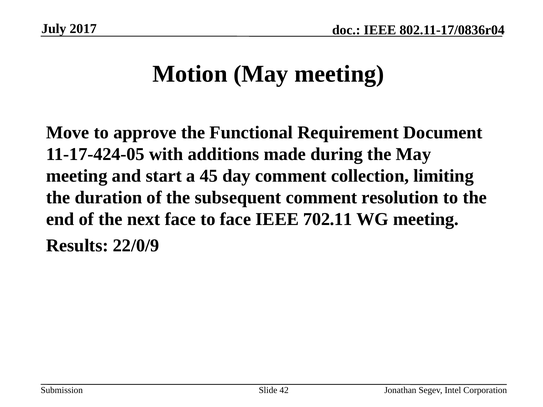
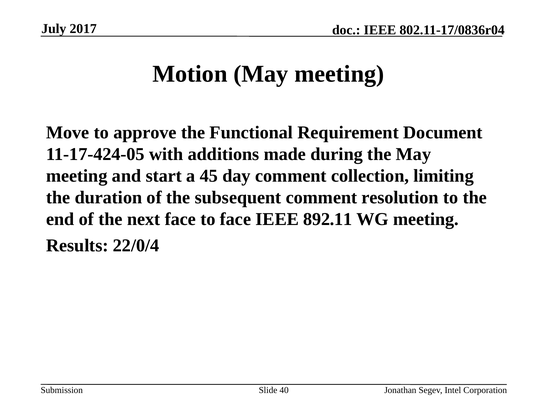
702.11: 702.11 -> 892.11 (328, 219)
22/0/9: 22/0/9 -> 22/0/4 (136, 246)
42: 42 -> 40 (284, 391)
